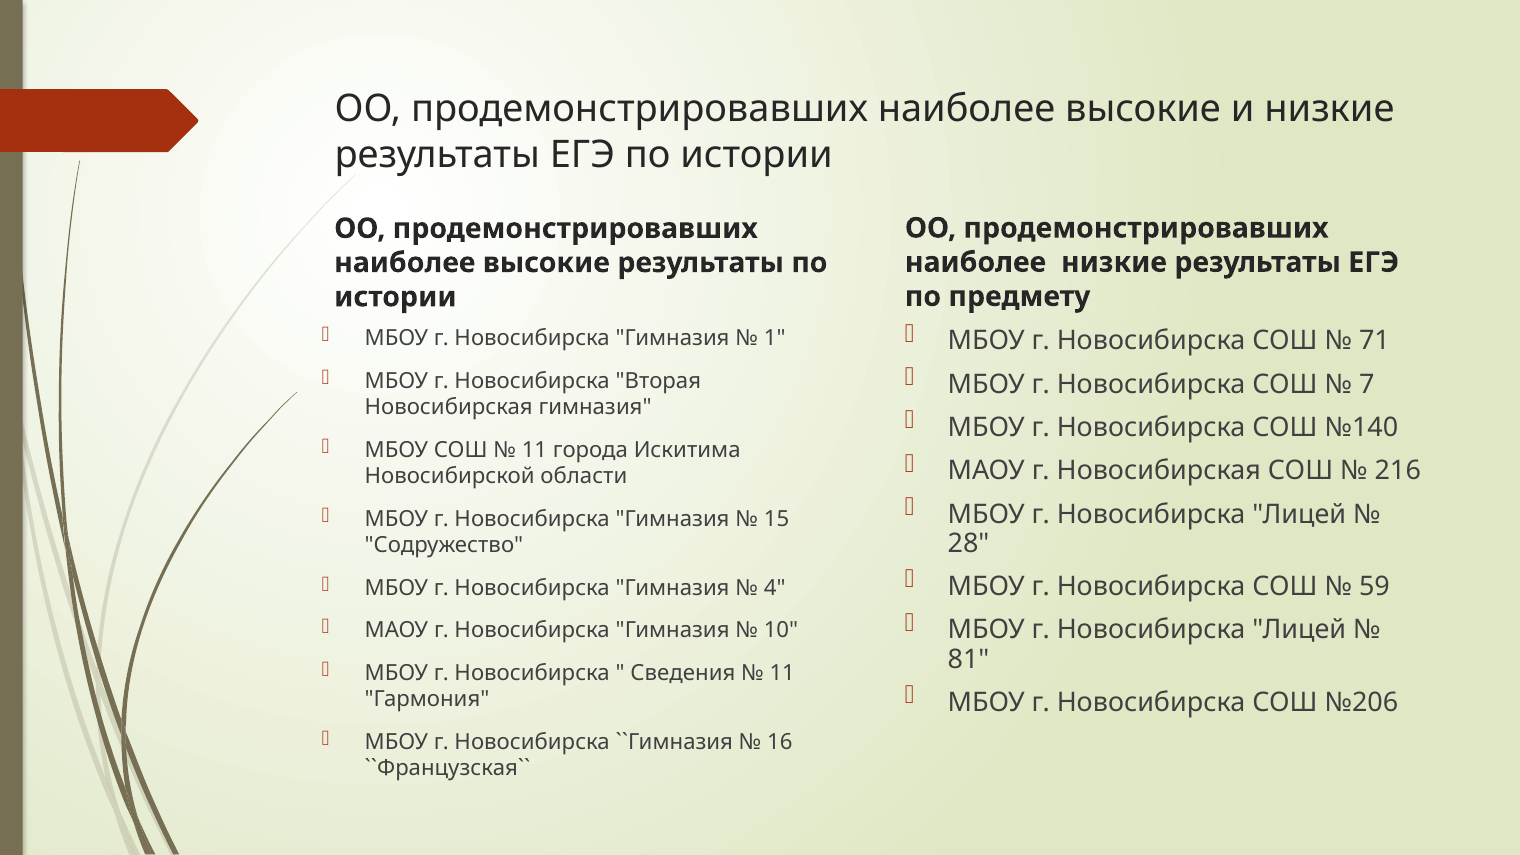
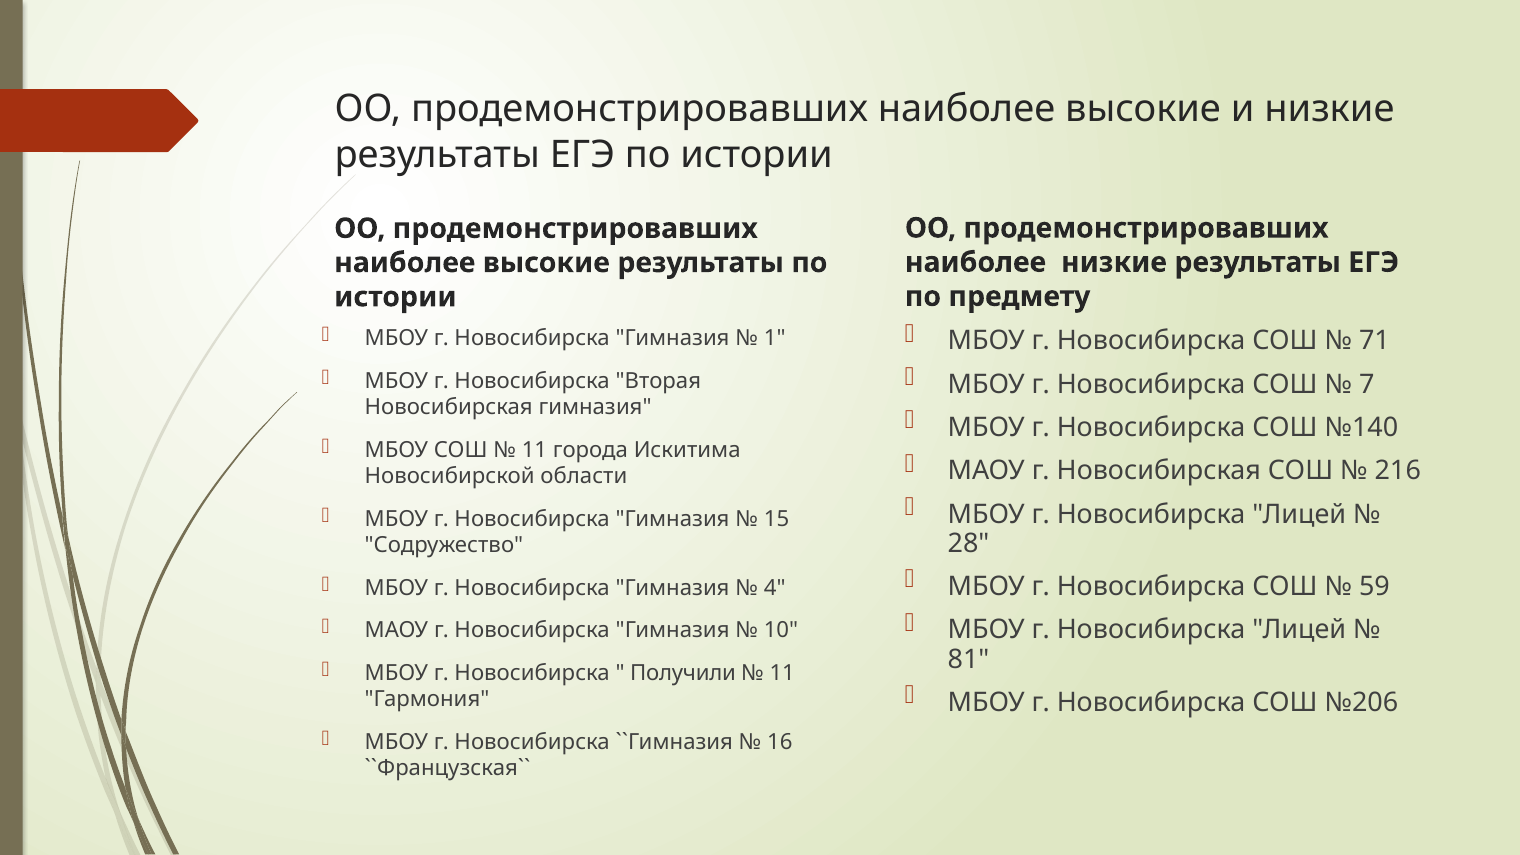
Сведения: Сведения -> Получили (683, 673)
